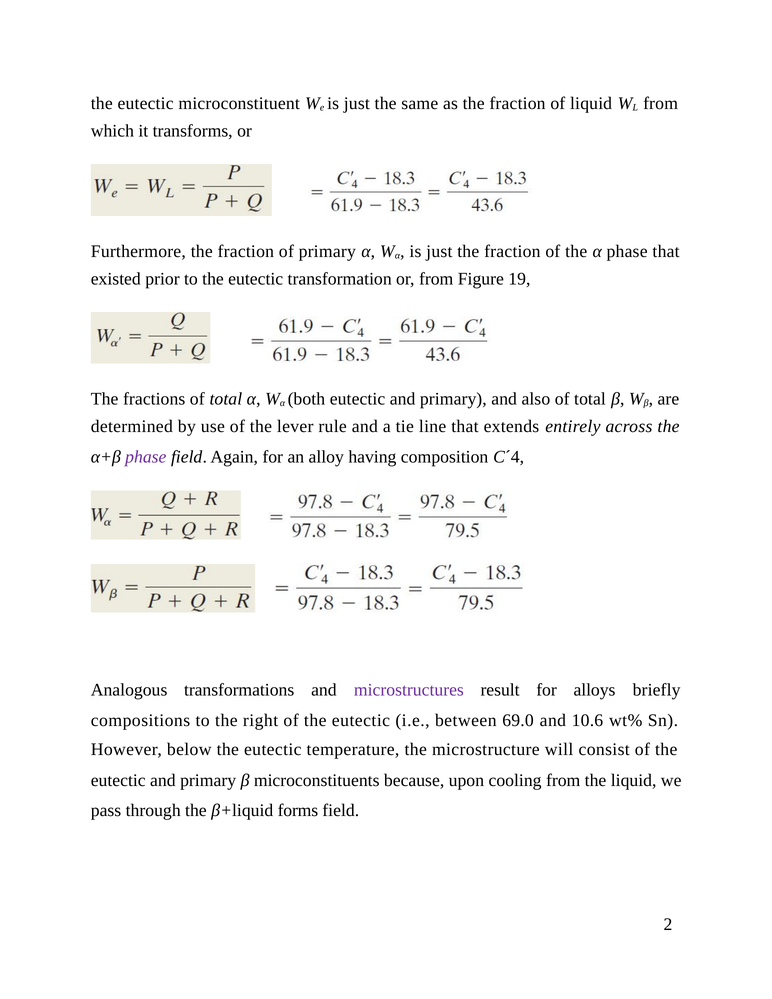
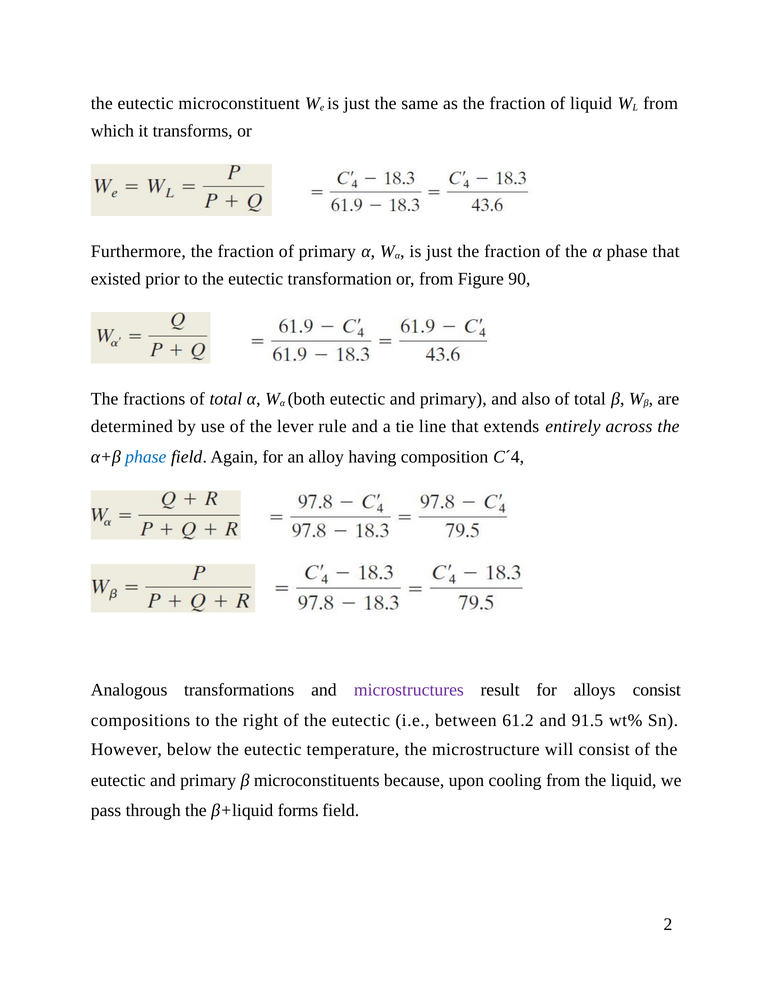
19: 19 -> 90 (519, 279)
phase colour: purple -> blue (146, 457)
alloys briefly: briefly -> consist (657, 690)
69.0: 69.0 -> 61.2 (518, 720)
10.6: 10.6 -> 91.5 (587, 720)
